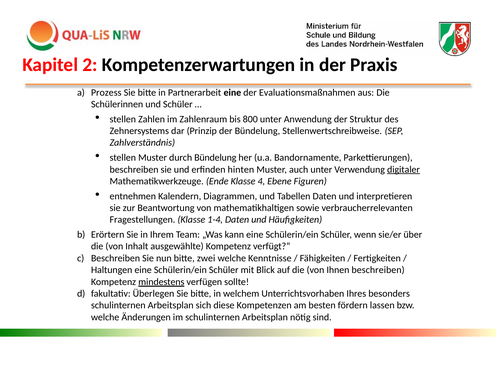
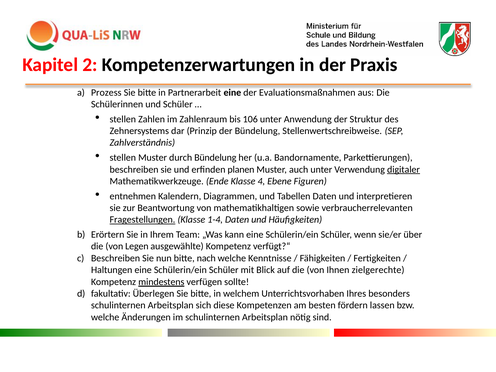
800: 800 -> 106 (250, 119)
hinten: hinten -> planen (241, 169)
Fragestellungen underline: none -> present (142, 220)
Inhalt: Inhalt -> Legen (137, 246)
zwei: zwei -> nach (206, 258)
Ihnen beschreiben: beschreiben -> zielgerechte (378, 270)
